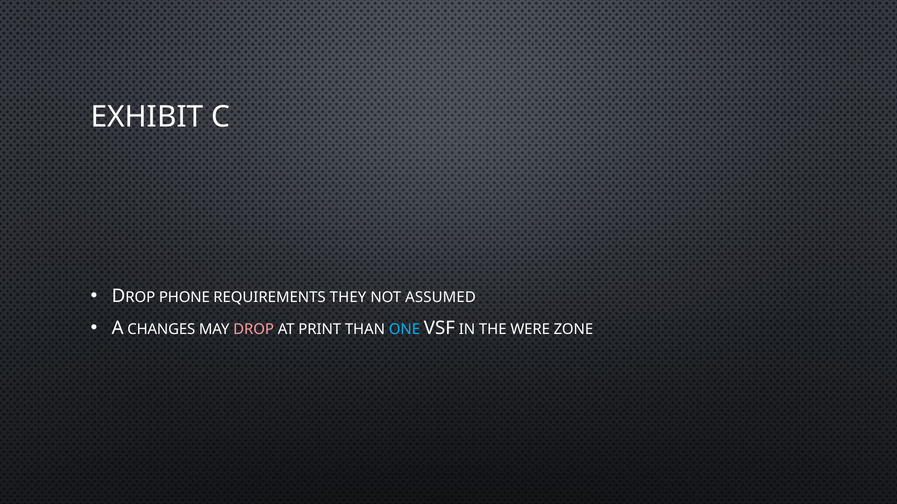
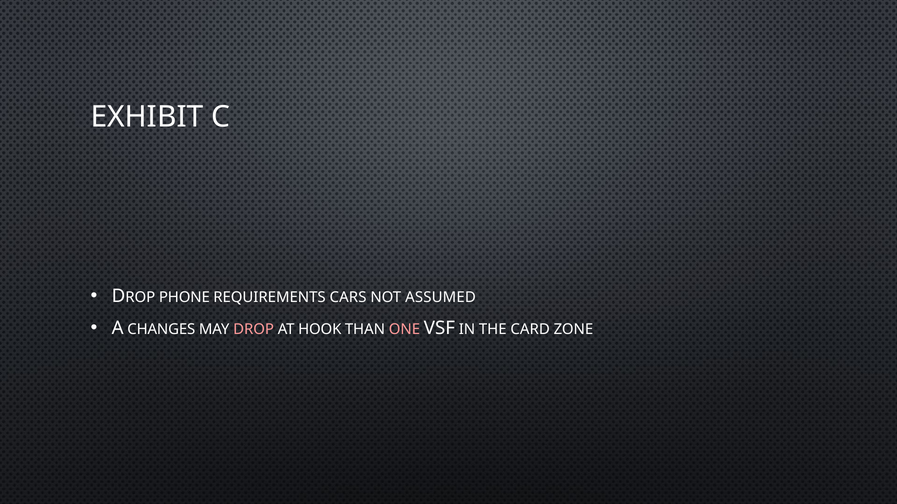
THEY: THEY -> CARS (348, 298)
PRINT: PRINT -> HOOK (320, 330)
ONE colour: light blue -> pink (404, 330)
WERE: WERE -> CARD (530, 330)
